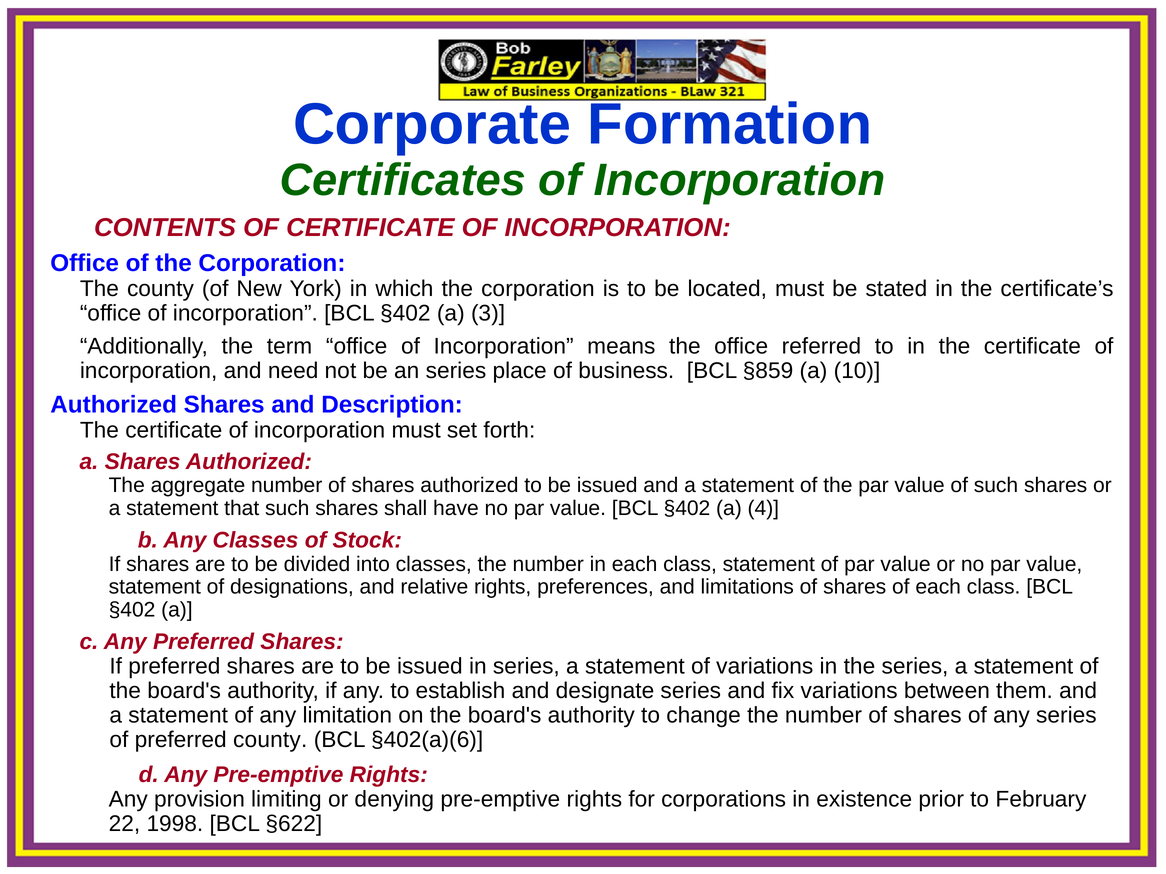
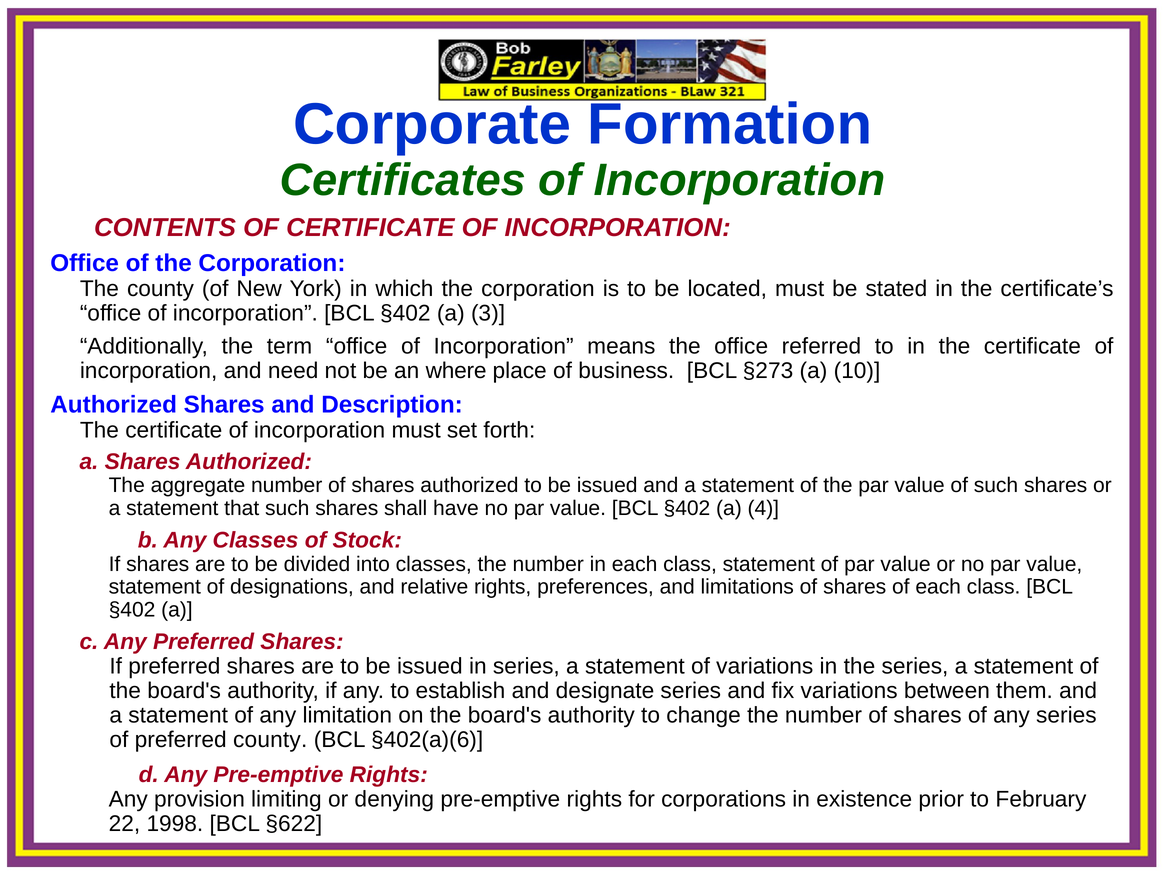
an series: series -> where (456, 371)
§859: §859 -> §273 (768, 371)
